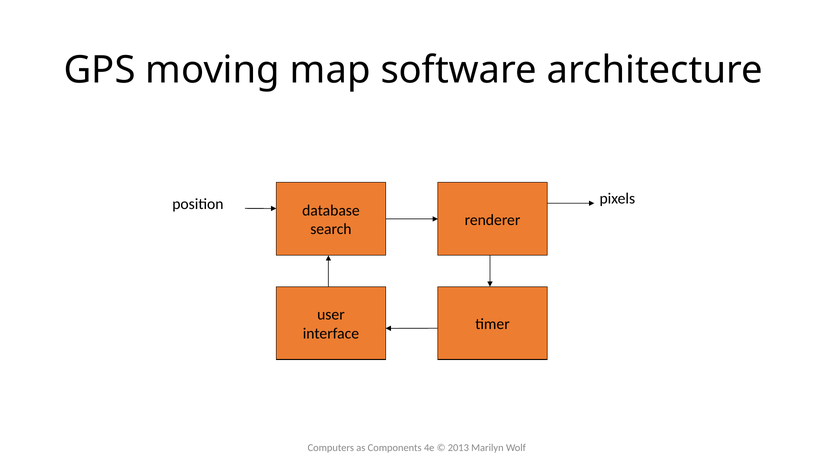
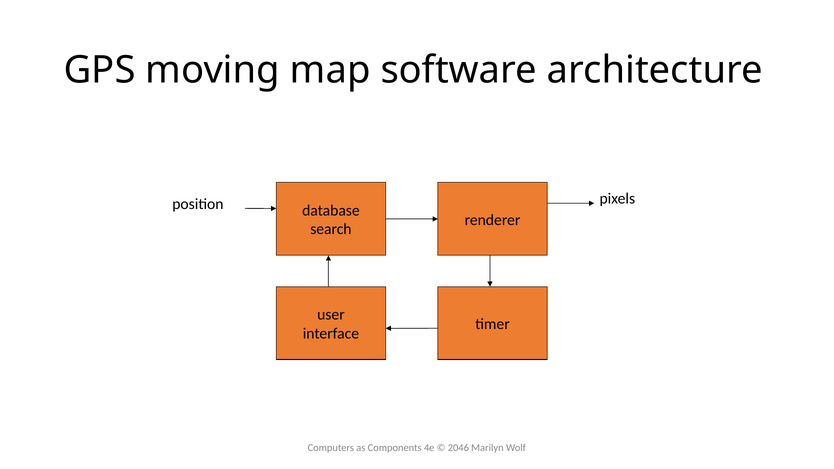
2013: 2013 -> 2046 (458, 448)
